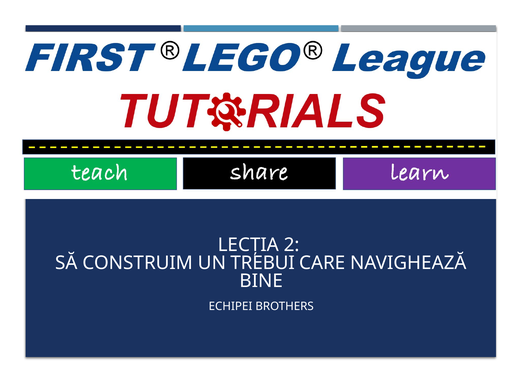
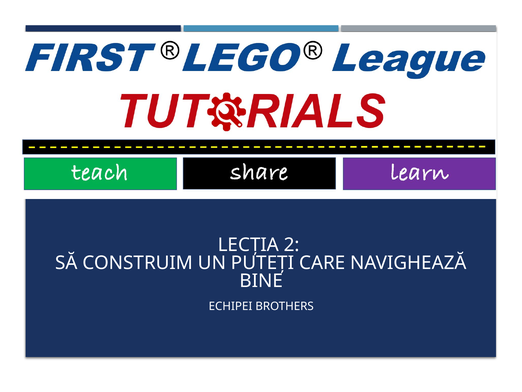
TREBUI: TREBUI -> PUTEȚI (263, 263)
